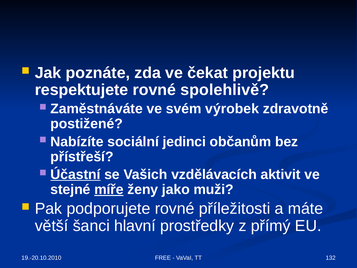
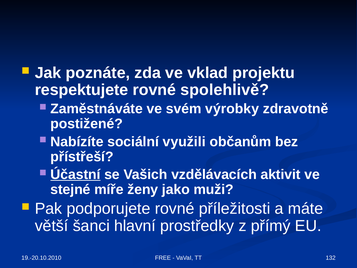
čekat: čekat -> vklad (208, 73)
výrobek: výrobek -> výrobky (232, 109)
jedinci: jedinci -> využili (184, 142)
míře underline: present -> none (109, 189)
